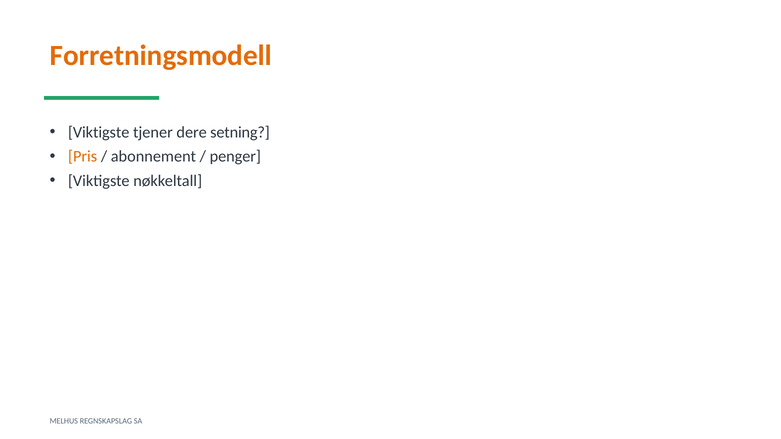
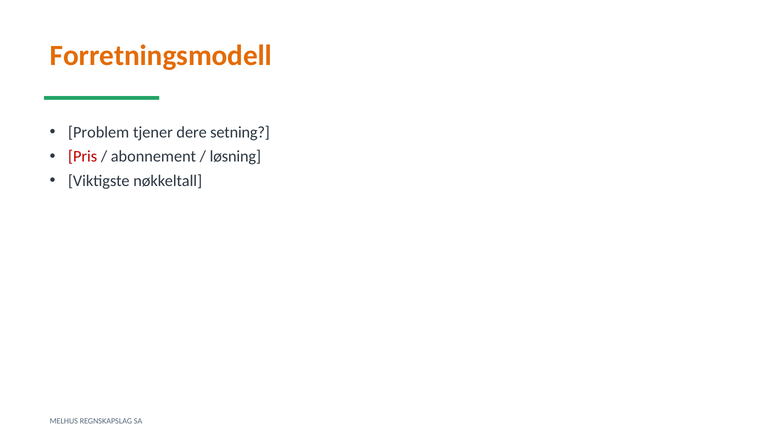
Viktigste: Viktigste -> Problem (99, 132)
Pris colour: orange -> red (83, 157)
penger: penger -> løsning (235, 157)
